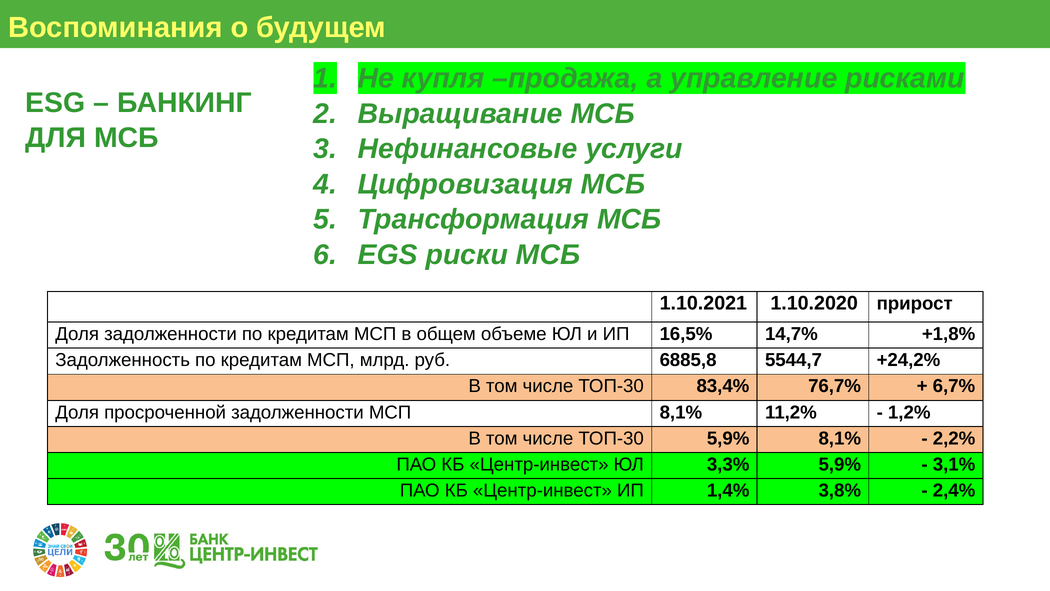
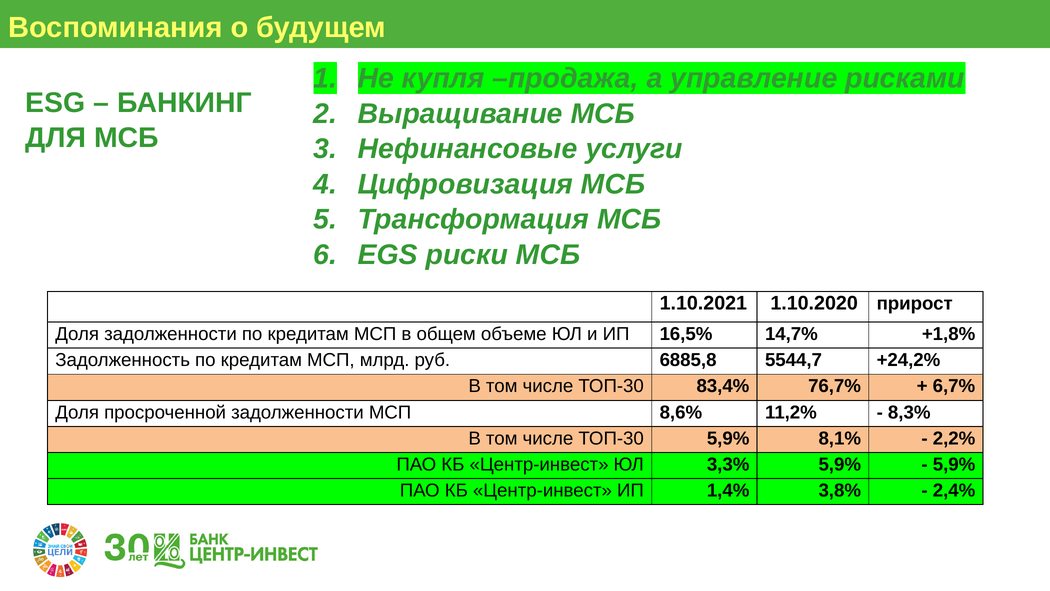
МСП 8,1%: 8,1% -> 8,6% (681, 412)
1,2%: 1,2% -> 8,3% (909, 412)
3,1%: 3,1% -> 5,9% (954, 464)
